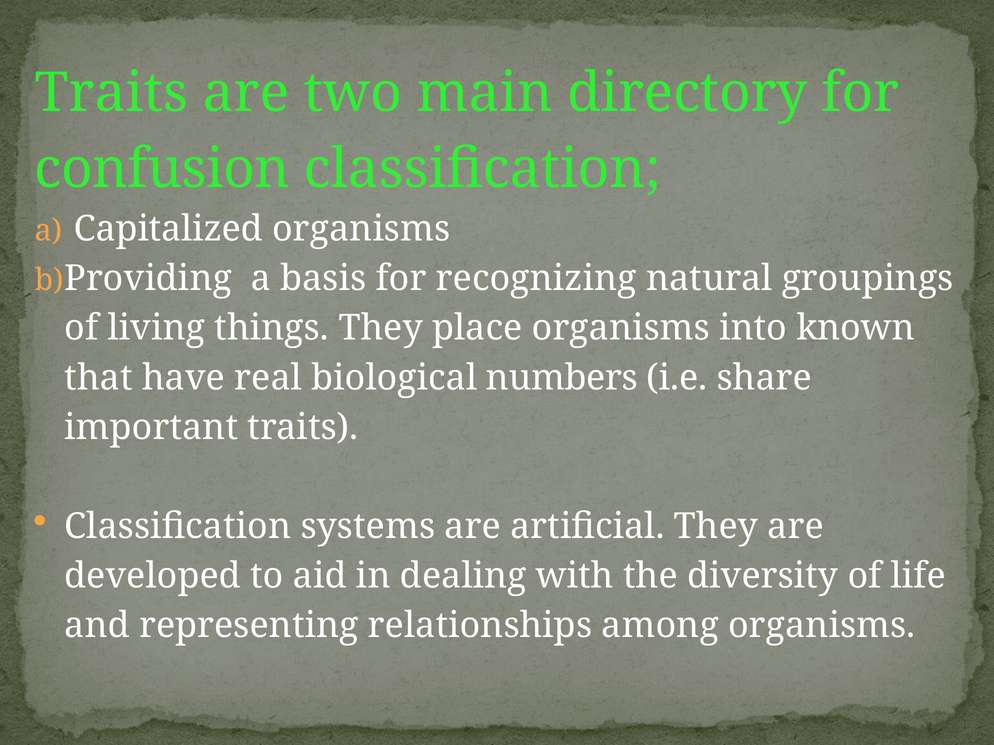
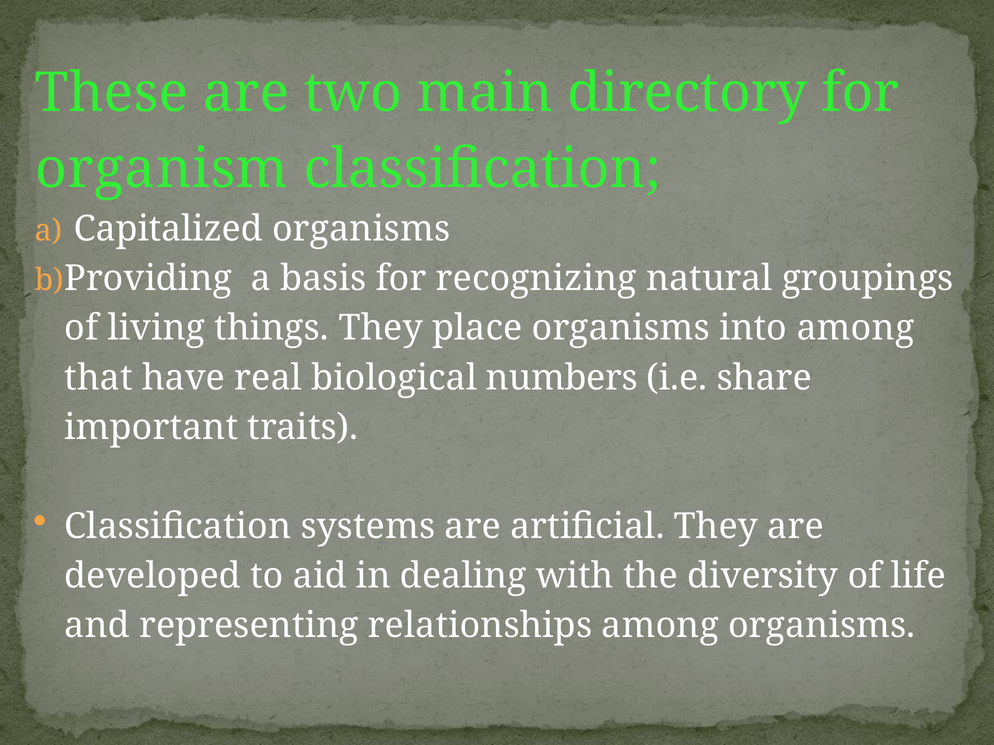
Traits: Traits -> These (111, 93)
confusion: confusion -> organism (162, 169)
into known: known -> among (855, 328)
